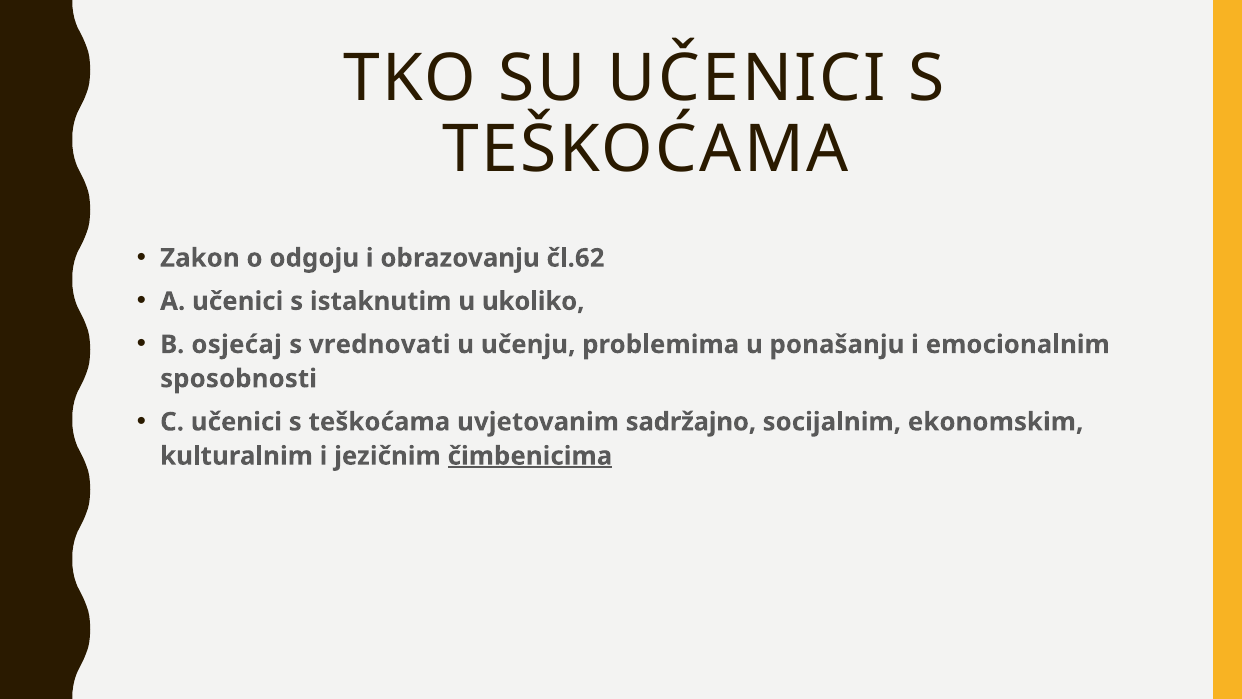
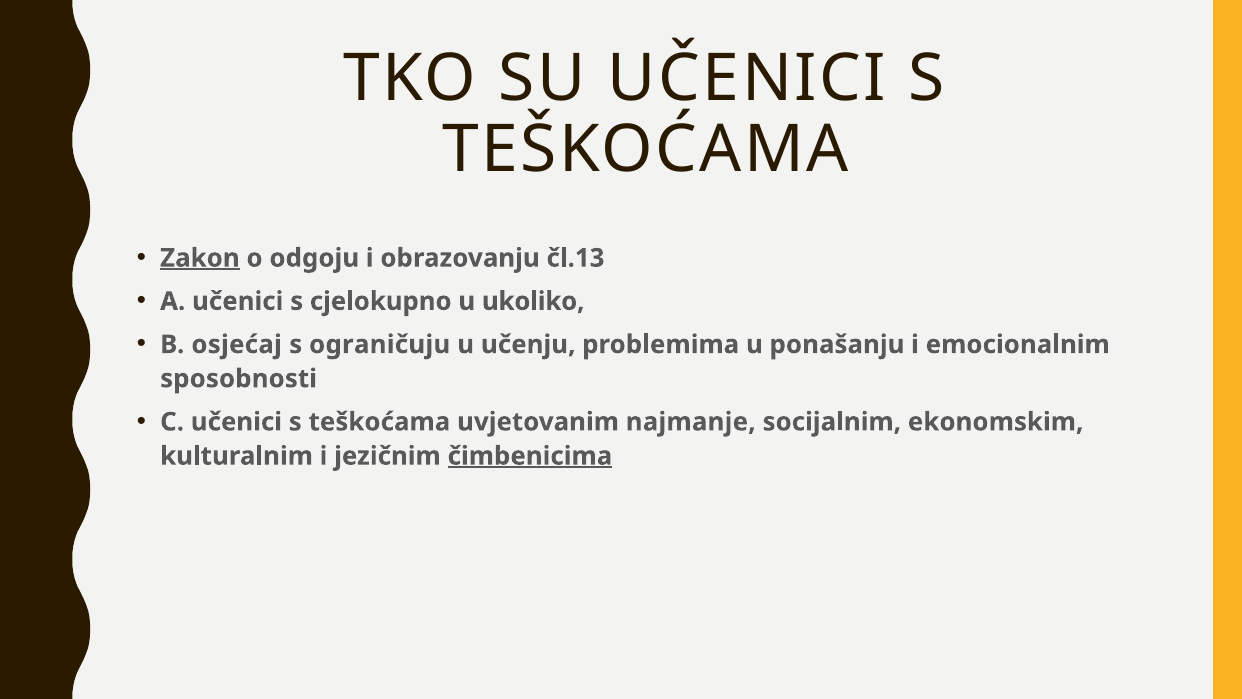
Zakon underline: none -> present (200, 258)
čl.62: čl.62 -> čl.13 (576, 258)
istaknutim: istaknutim -> cjelokupno (381, 301)
vrednovati: vrednovati -> ograničuju (380, 344)
sadržajno: sadržajno -> najmanje (691, 422)
